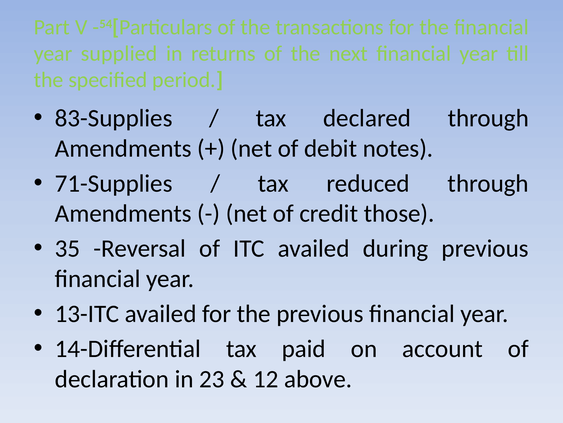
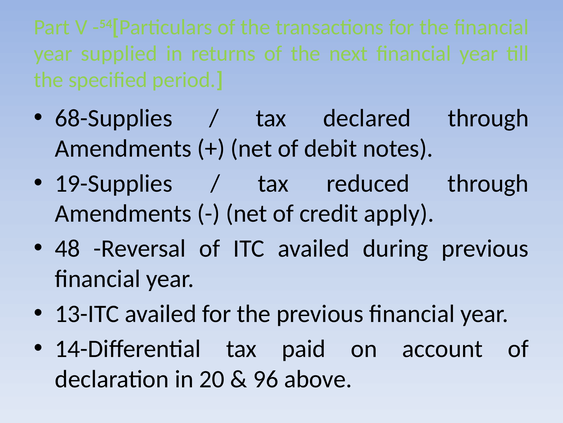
83-Supplies: 83-Supplies -> 68-Supplies (114, 118)
71-Supplies: 71-Supplies -> 19-Supplies (114, 183)
those: those -> apply (399, 213)
35: 35 -> 48 (68, 248)
23: 23 -> 20 (212, 378)
12: 12 -> 96 (266, 378)
